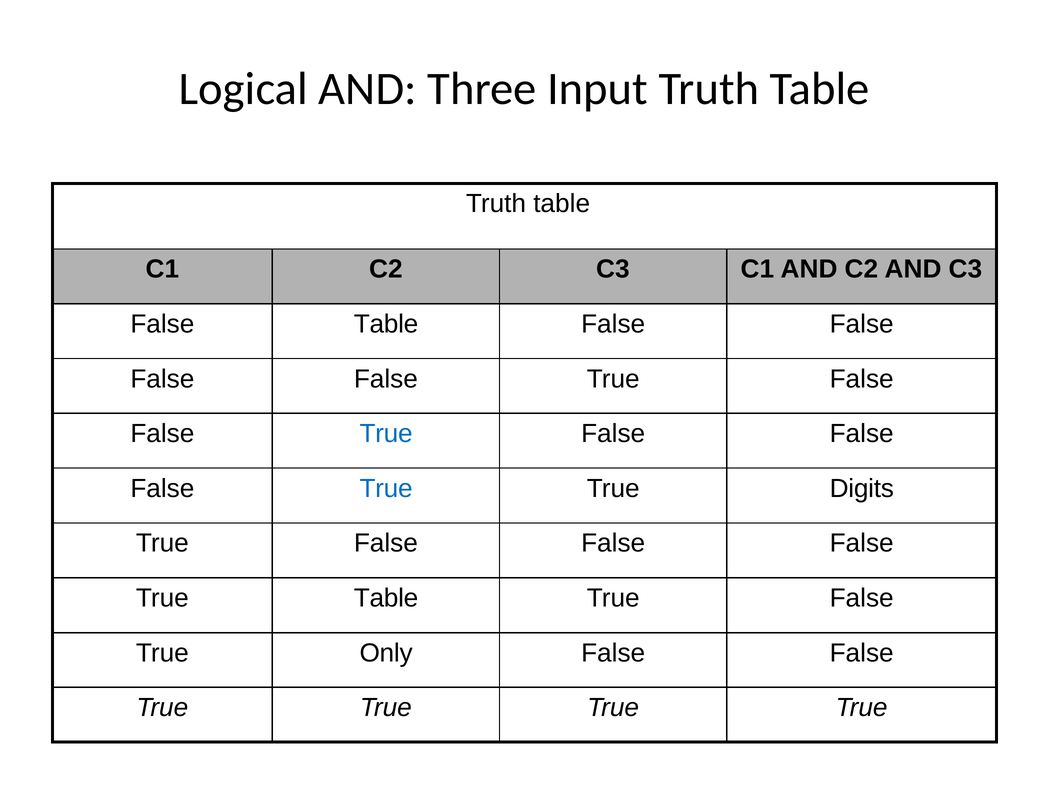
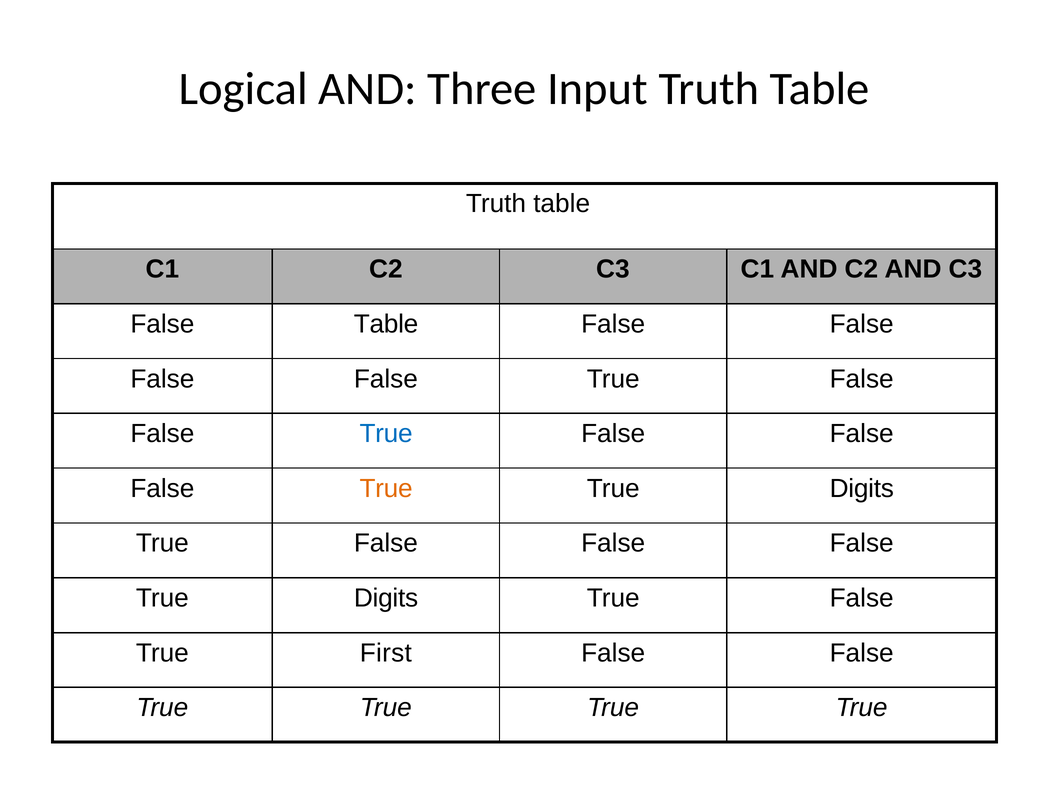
True colour: blue -> orange (386, 489)
Table: Table -> Digits (386, 599)
Only: Only -> First (386, 654)
